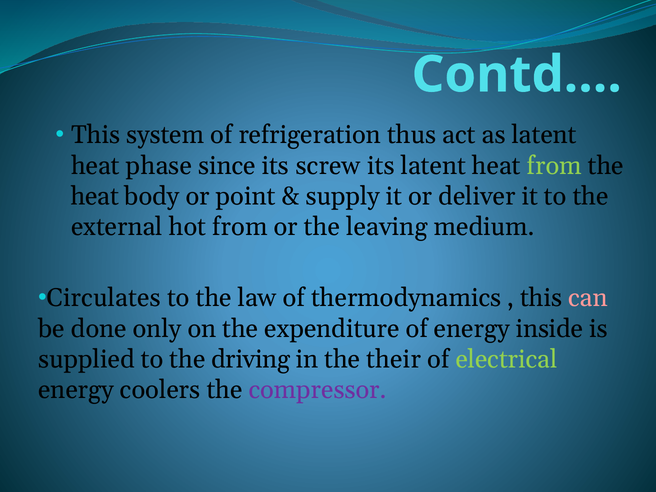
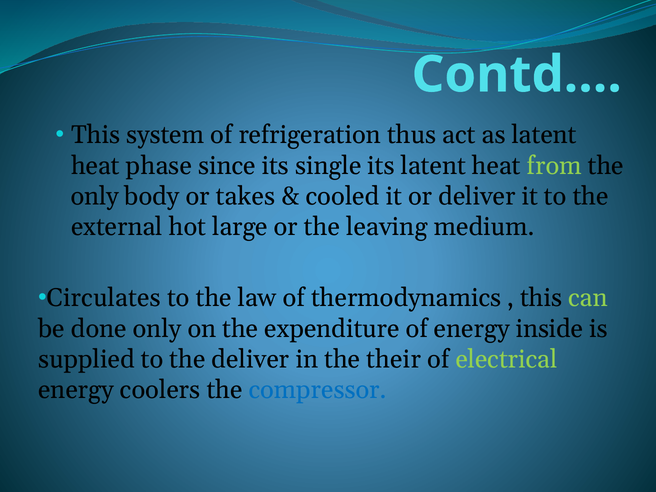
screw: screw -> single (328, 166)
heat: heat -> only (95, 196)
point: point -> takes (246, 196)
supply: supply -> cooled (343, 196)
hot from: from -> large (240, 227)
can colour: pink -> light green (588, 298)
the driving: driving -> deliver (250, 359)
compressor colour: purple -> blue (318, 390)
